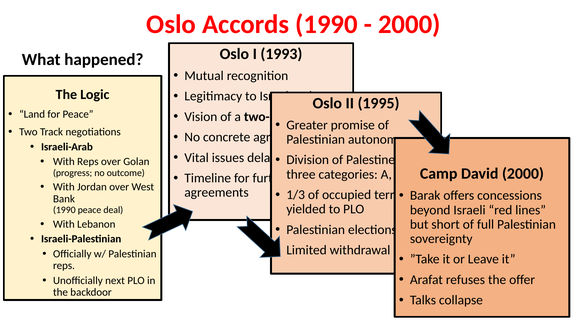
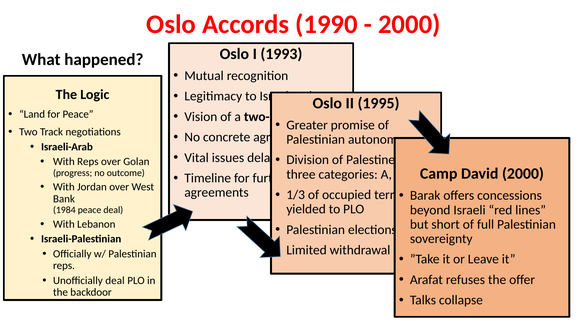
1990: 1990 -> 1984 (64, 210)
Unofficially next: next -> deal (115, 281)
